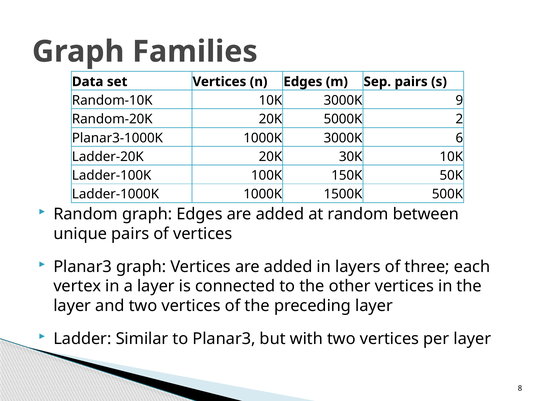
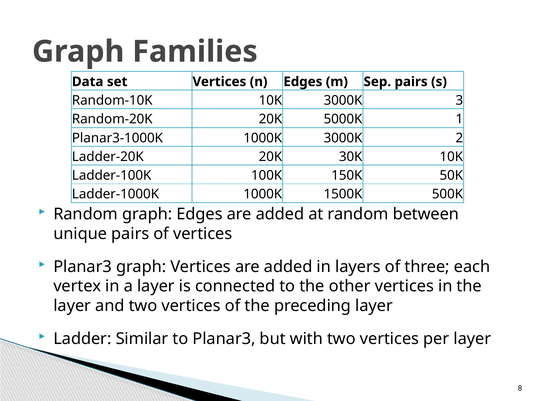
9: 9 -> 3 (459, 101)
2: 2 -> 1 (459, 119)
6: 6 -> 2 (459, 138)
